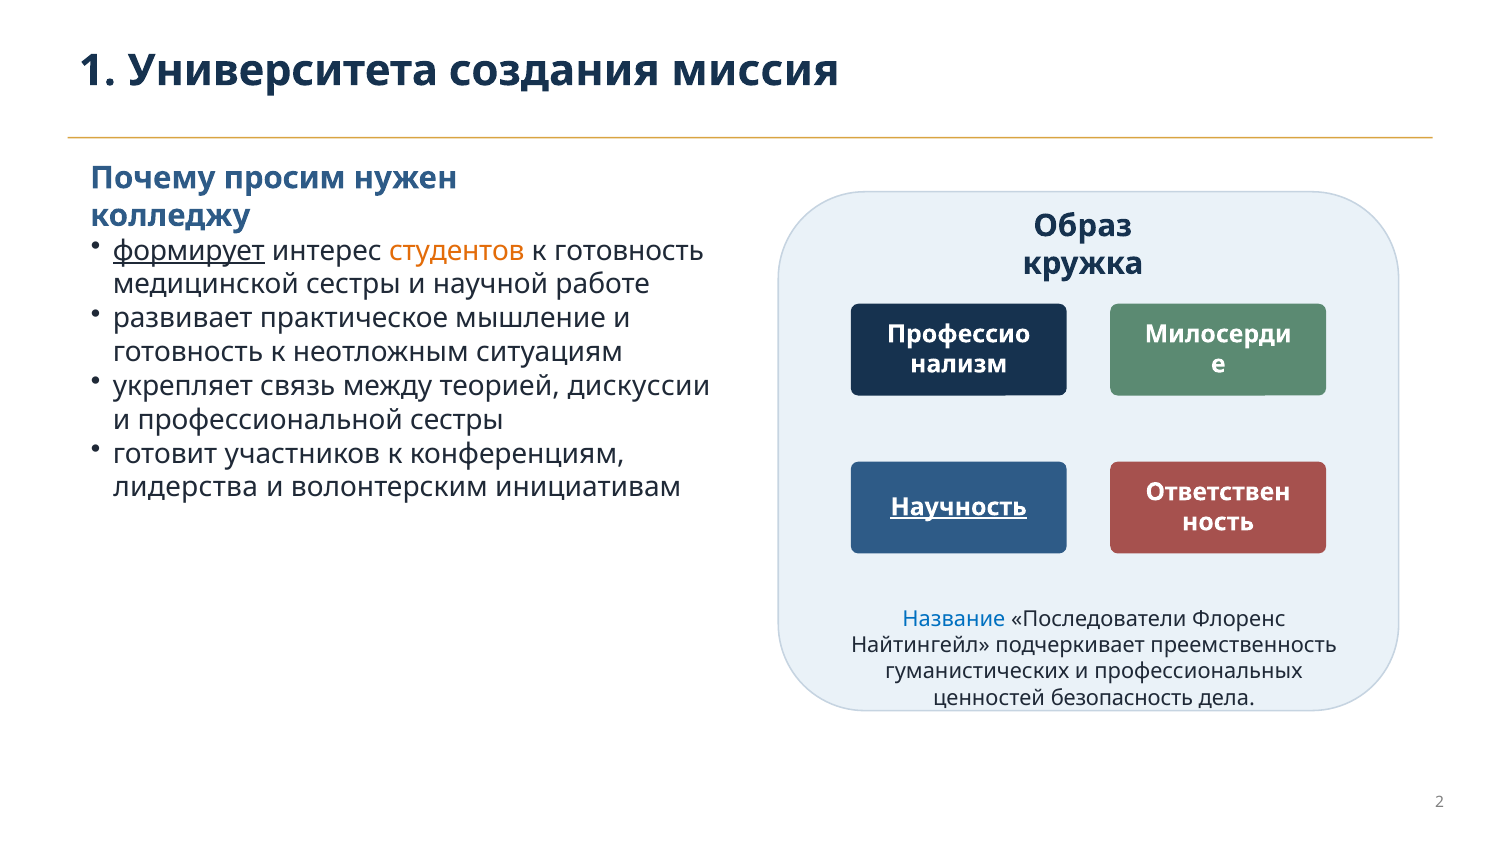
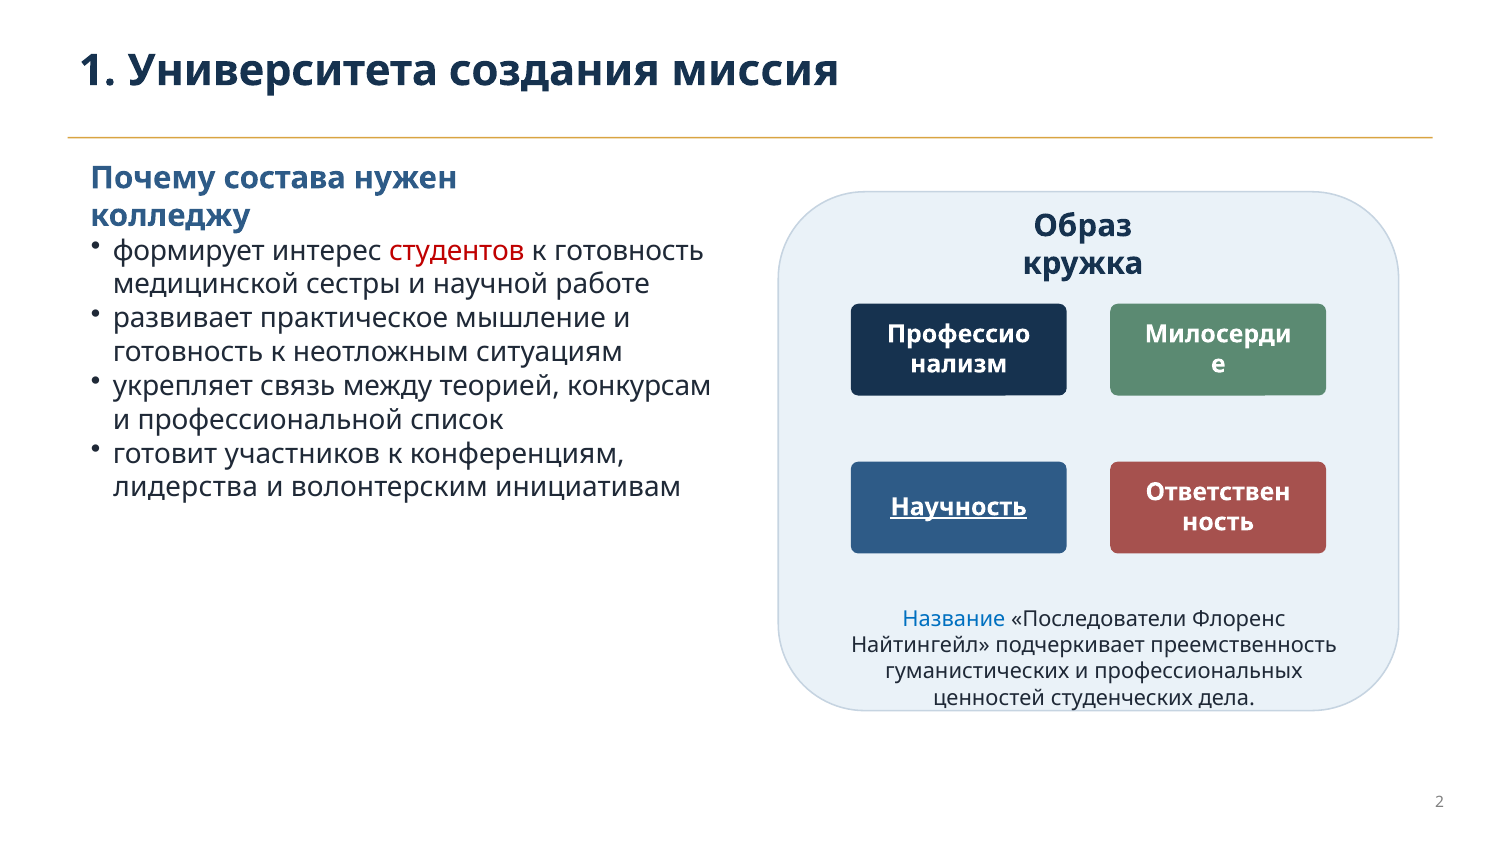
просим: просим -> состава (285, 178)
формирует underline: present -> none (189, 251)
студентов colour: orange -> red (457, 251)
дискуссии: дискуссии -> конкурсам (639, 386)
профессиональной сестры: сестры -> список (457, 420)
безопасность: безопасность -> студенческих (1122, 698)
